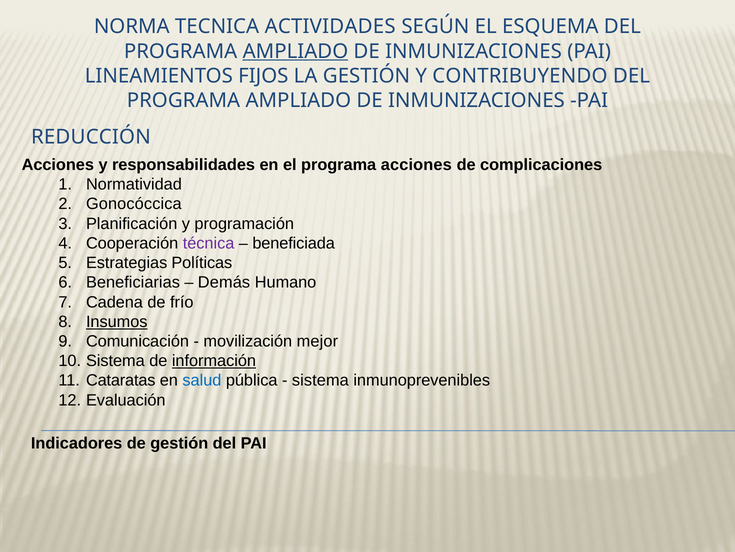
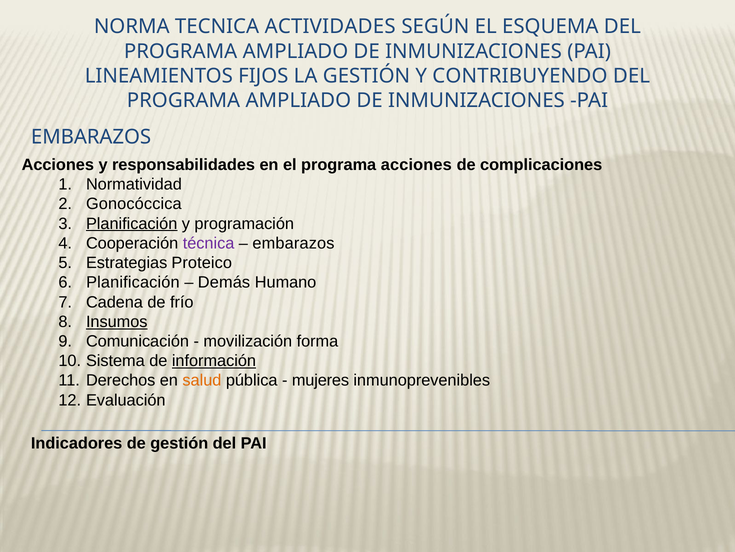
AMPLIADO underline: present -> none (295, 51)
REDUCCIÓN: REDUCCIÓN -> EMBARAZOS (91, 137)
Planificación underline: none -> present (132, 223)
beneficiada: beneficiada -> embarazos (293, 243)
Políticas: Políticas -> Proteico (202, 263)
Beneficiarias: Beneficiarias -> Planificación (133, 282)
mejor: mejor -> forma (317, 341)
Cataratas: Cataratas -> Derechos (121, 380)
salud colour: blue -> orange (202, 380)
sistema: sistema -> mujeres (320, 380)
